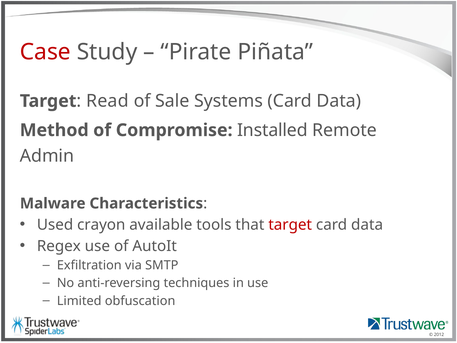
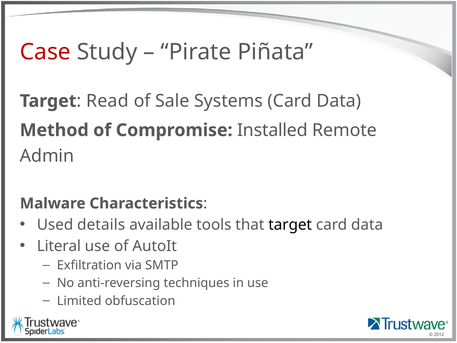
crayon: crayon -> details (101, 225)
target colour: red -> black (290, 225)
Regex: Regex -> Literal (59, 246)
